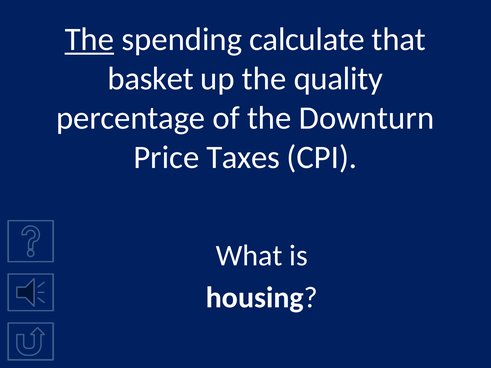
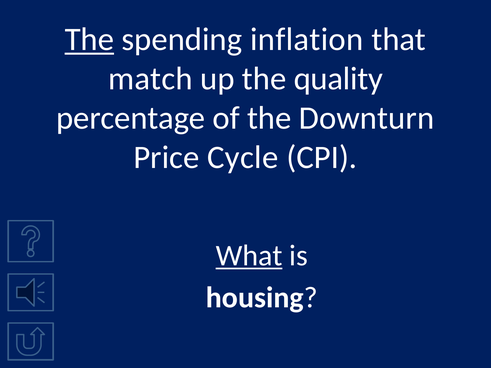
calculate: calculate -> inflation (307, 39)
basket: basket -> match (150, 79)
Taxes: Taxes -> Cycle (243, 157)
What underline: none -> present (249, 256)
